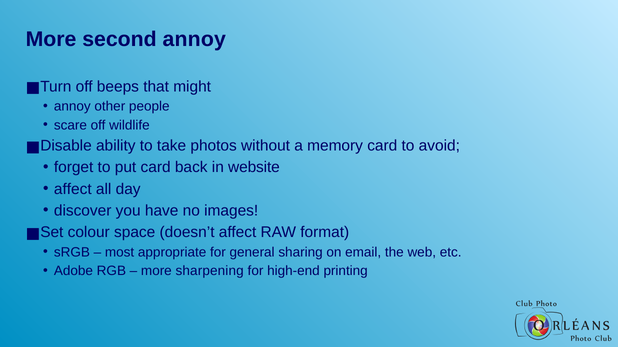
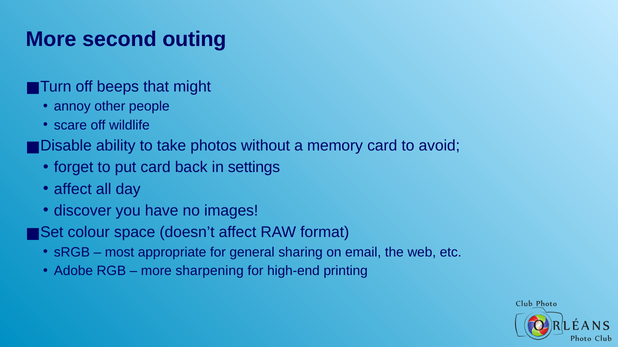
second annoy: annoy -> outing (194, 39)
website: website -> settings (254, 168)
